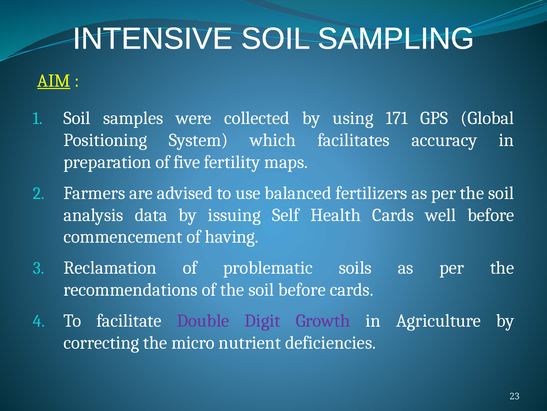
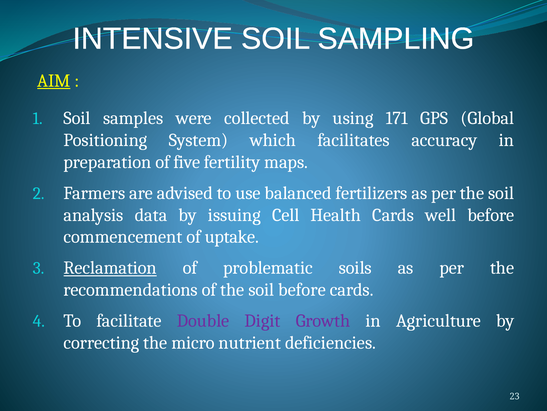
Self: Self -> Cell (286, 215)
having: having -> uptake (232, 236)
Reclamation underline: none -> present (110, 267)
